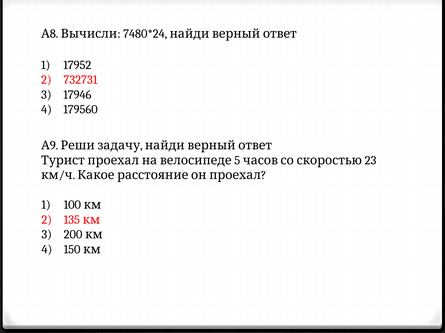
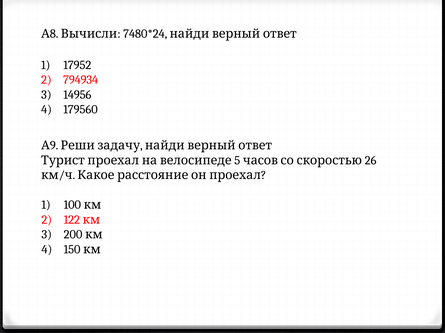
732731: 732731 -> 794934 (81, 80)
17946: 17946 -> 14956 (77, 95)
23: 23 -> 26 (371, 161)
135: 135 -> 122 (72, 220)
